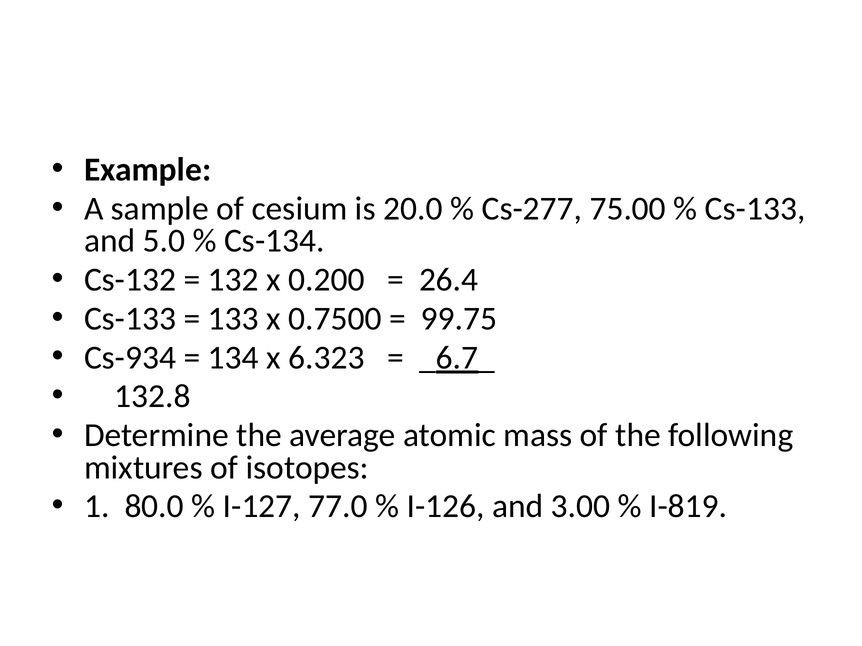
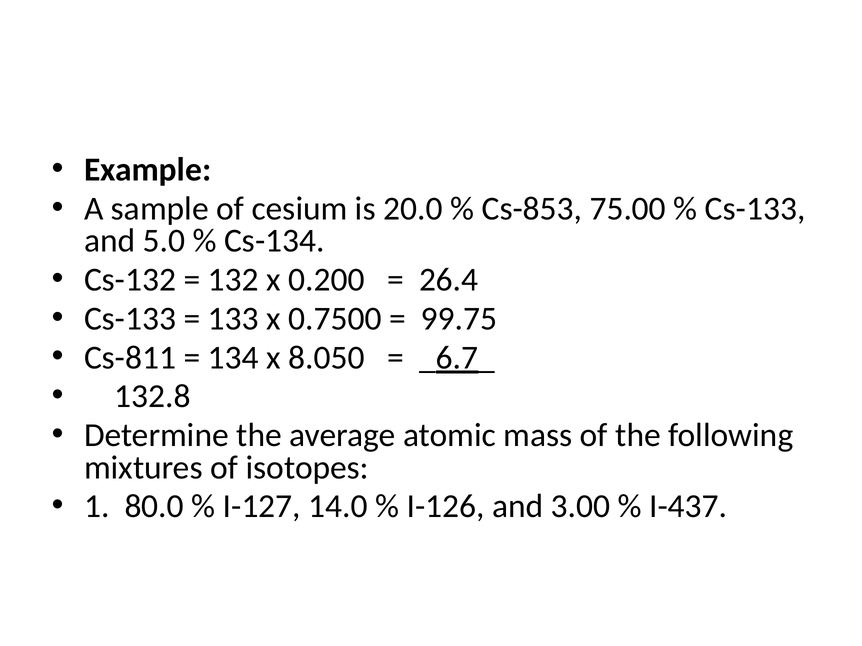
Cs-277: Cs-277 -> Cs-853 (532, 209)
Cs-934: Cs-934 -> Cs-811 (130, 358)
6.323: 6.323 -> 8.050 (326, 358)
77.0: 77.0 -> 14.0 (338, 507)
I-819: I-819 -> I-437 (688, 507)
